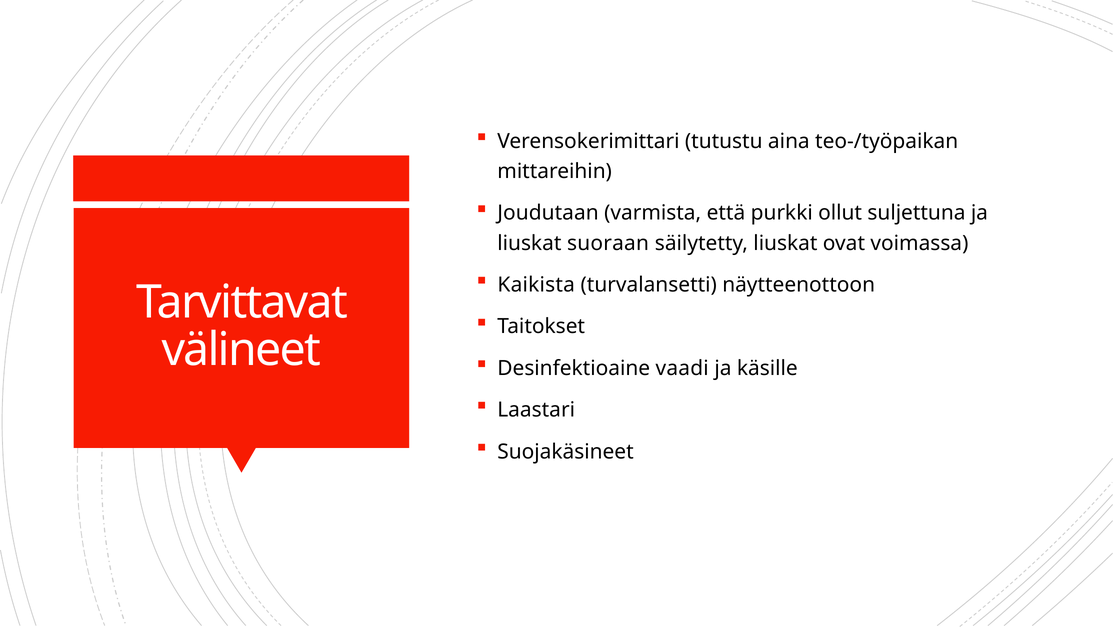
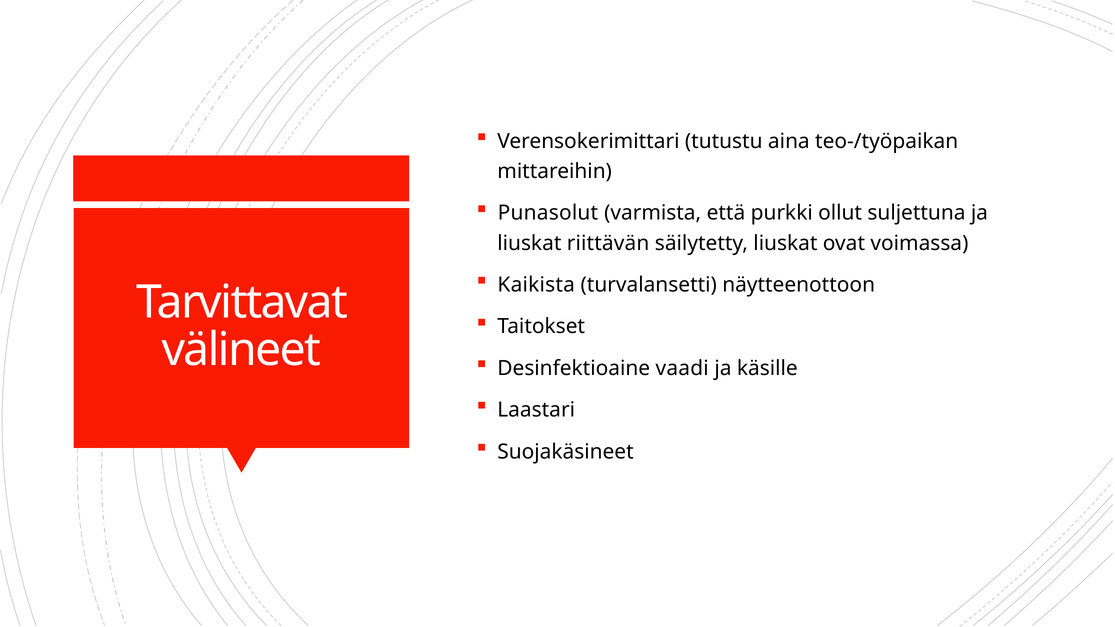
Joudutaan: Joudutaan -> Punasolut (548, 213)
suoraan: suoraan -> riittävän (608, 243)
